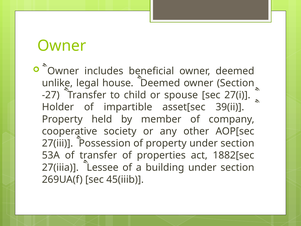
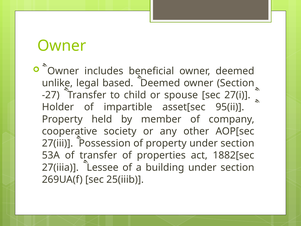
house: house -> based (118, 83)
39(ii: 39(ii -> 95(ii (230, 107)
45(iiib: 45(iiib -> 25(iiib (125, 179)
